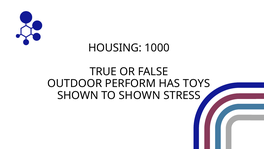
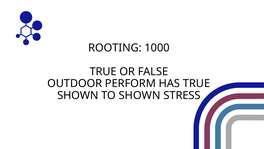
HOUSING: HOUSING -> ROOTING (115, 48)
HAS TOYS: TOYS -> TRUE (197, 83)
